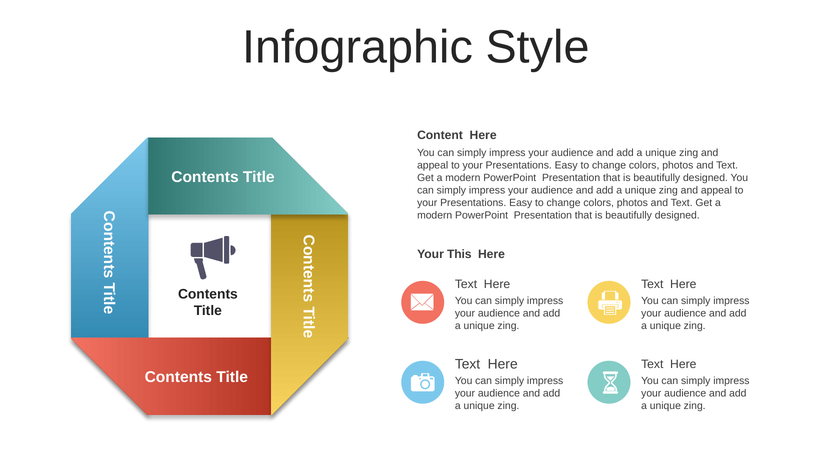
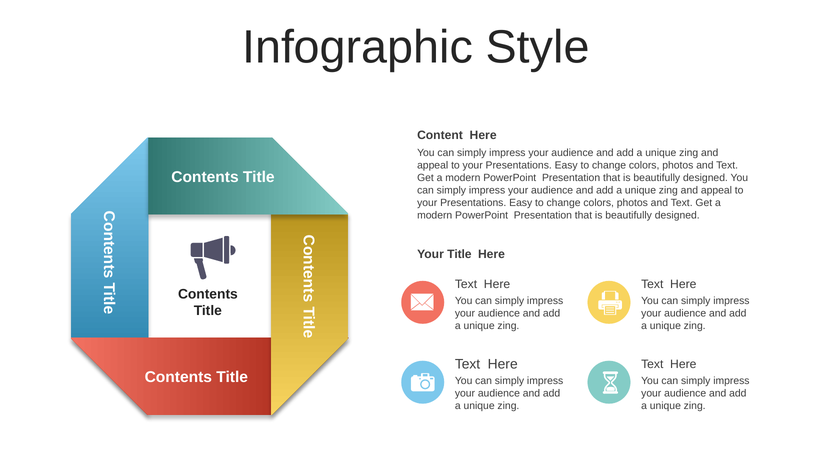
Your This: This -> Title (459, 254)
